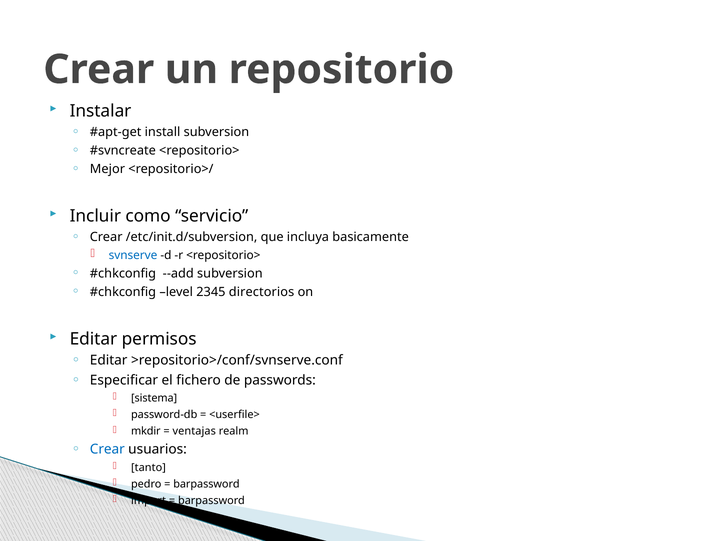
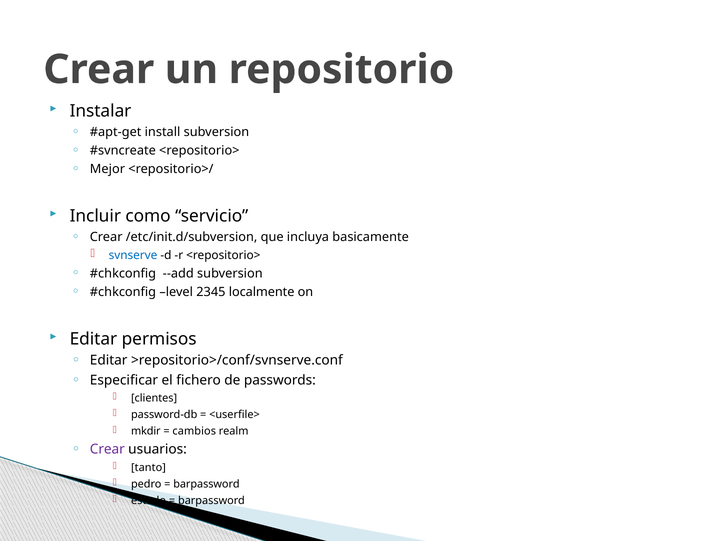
directorios: directorios -> localmente (262, 292)
sistema: sistema -> clientes (154, 398)
ventajas: ventajas -> cambios (194, 432)
Crear colour: blue -> purple (107, 450)
import: import -> estado (149, 501)
